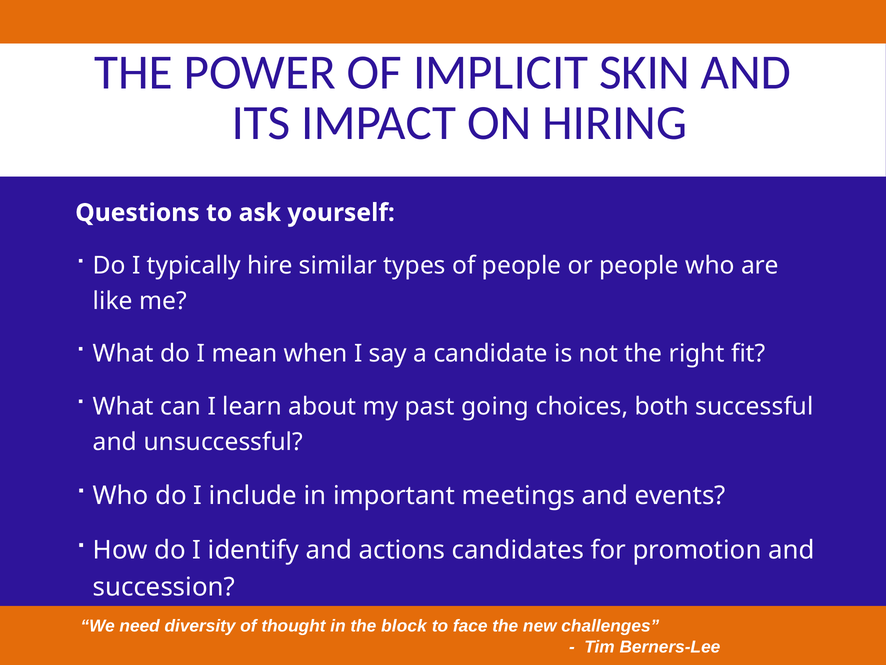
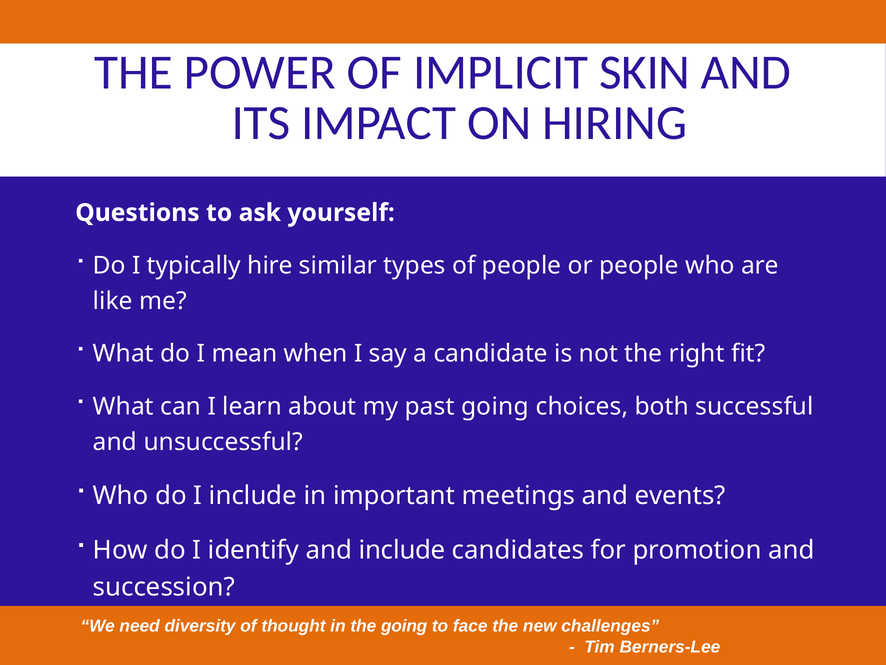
and actions: actions -> include (402, 550)
the block: block -> going (404, 626)
